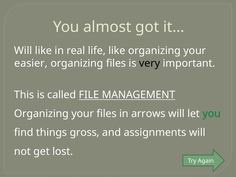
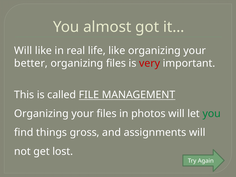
easier: easier -> better (31, 63)
very colour: black -> red (150, 63)
arrows: arrows -> photos (148, 114)
